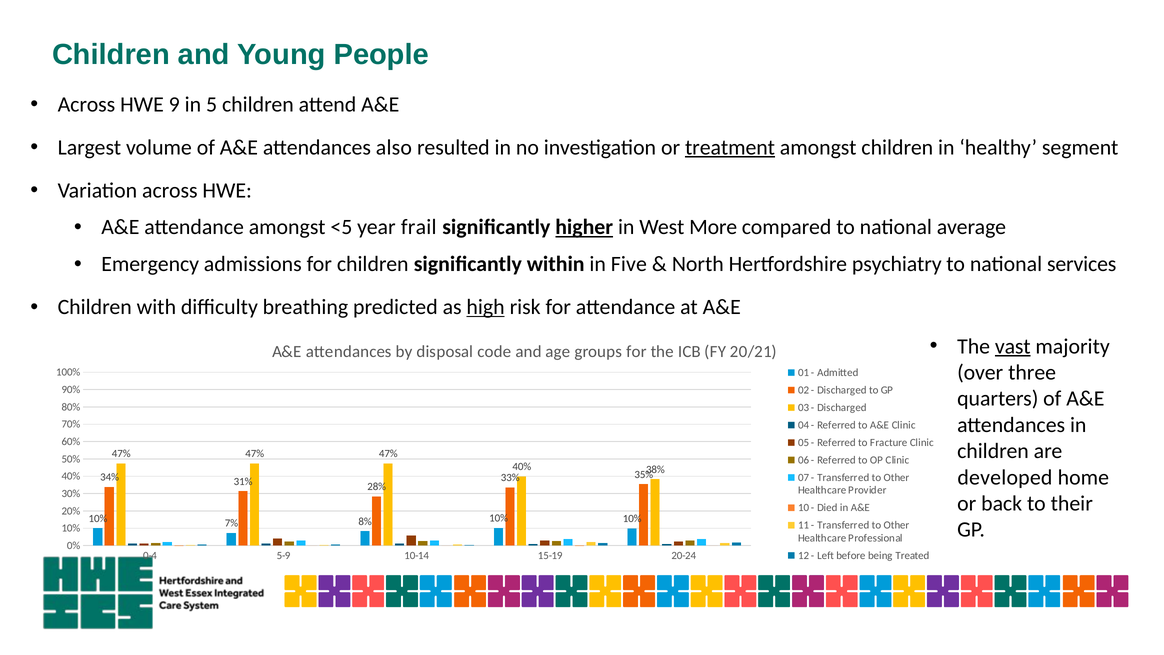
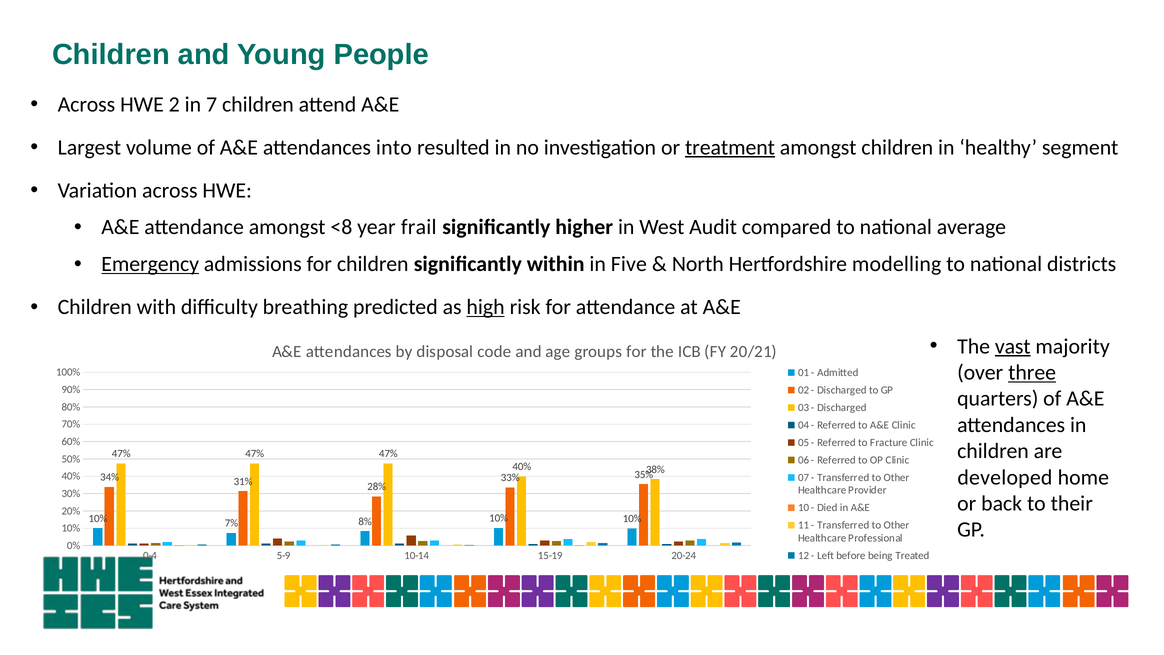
9: 9 -> 2 (174, 104)
5: 5 -> 7 (212, 104)
also: also -> into (394, 147)
<5: <5 -> <8 (341, 227)
higher underline: present -> none (584, 227)
More: More -> Audit (713, 227)
Emergency underline: none -> present (150, 264)
psychiatry: psychiatry -> modelling (897, 264)
services: services -> districts (1082, 264)
three underline: none -> present (1032, 372)
